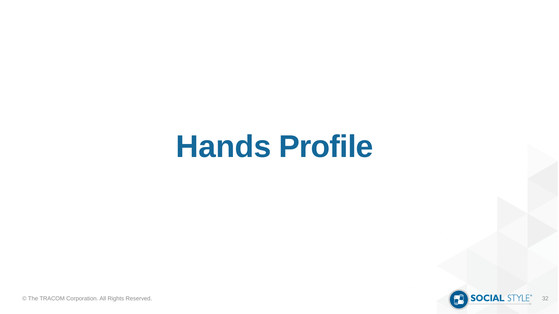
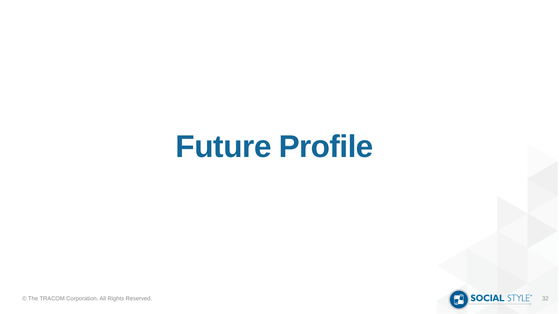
Hands: Hands -> Future (224, 147)
